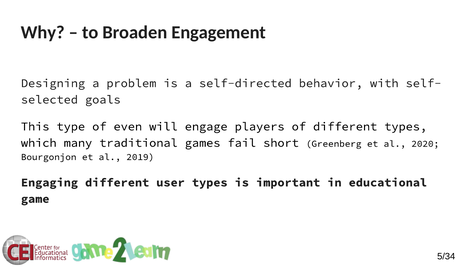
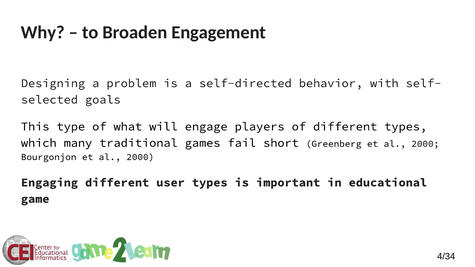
even: even -> what (128, 127)
Greenberg et al 2020: 2020 -> 2000 (425, 144)
Bourgonjon et al 2019: 2019 -> 2000 (140, 157)
5/34: 5/34 -> 4/34 (446, 257)
